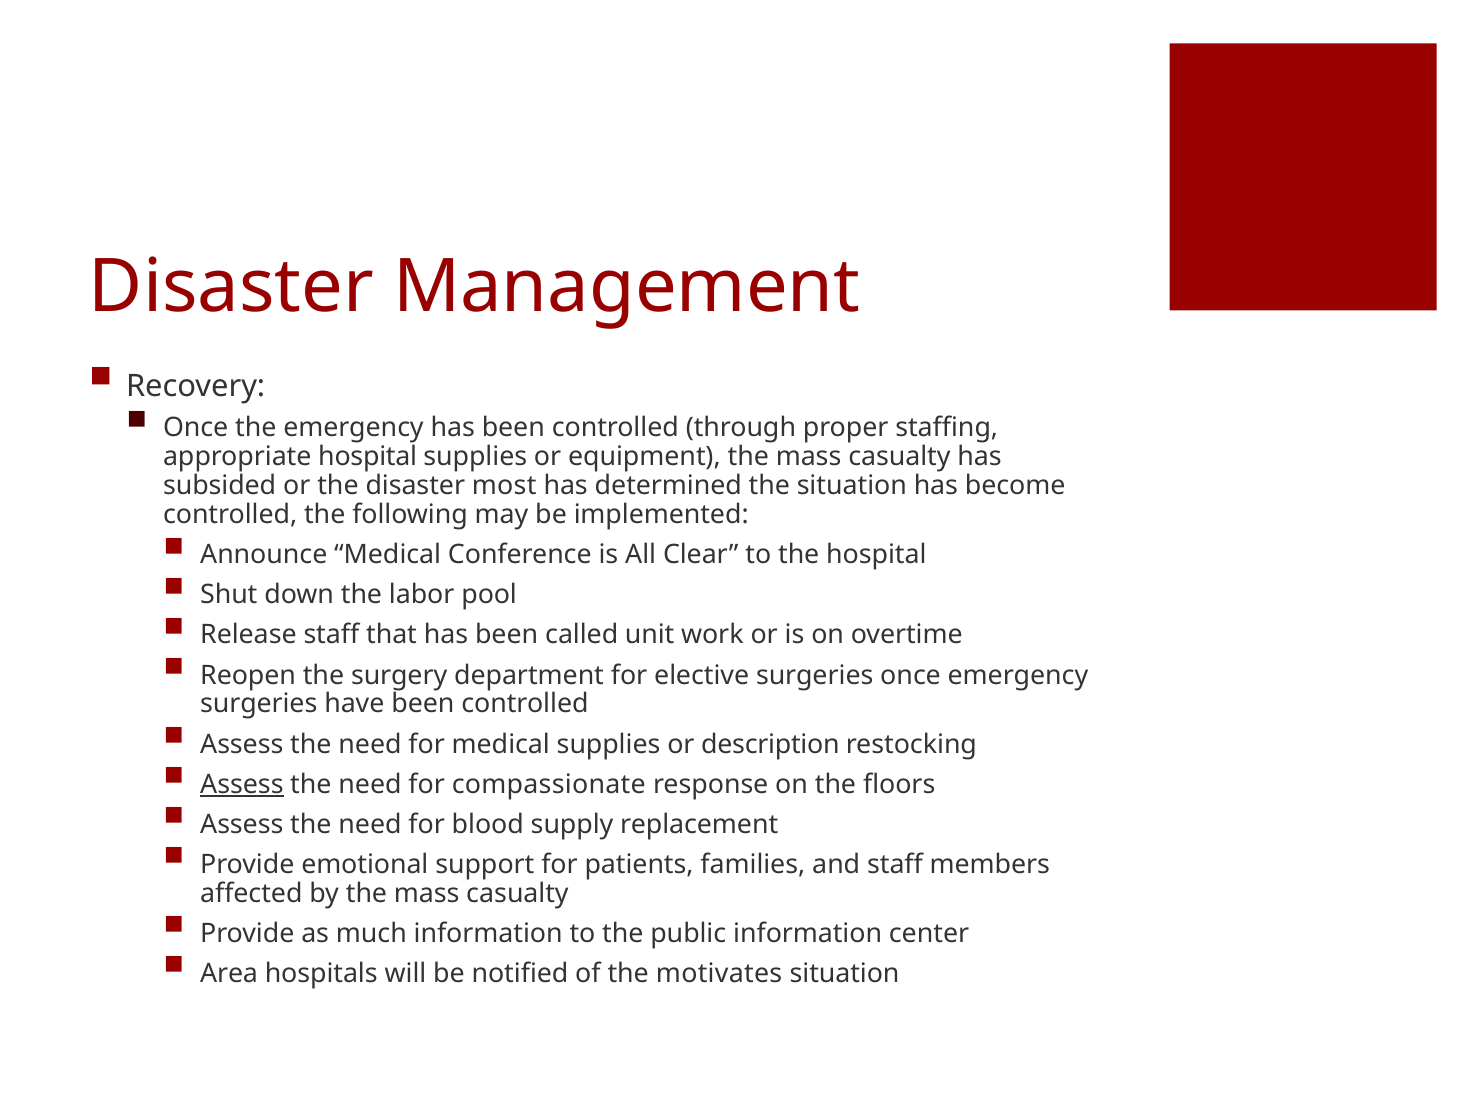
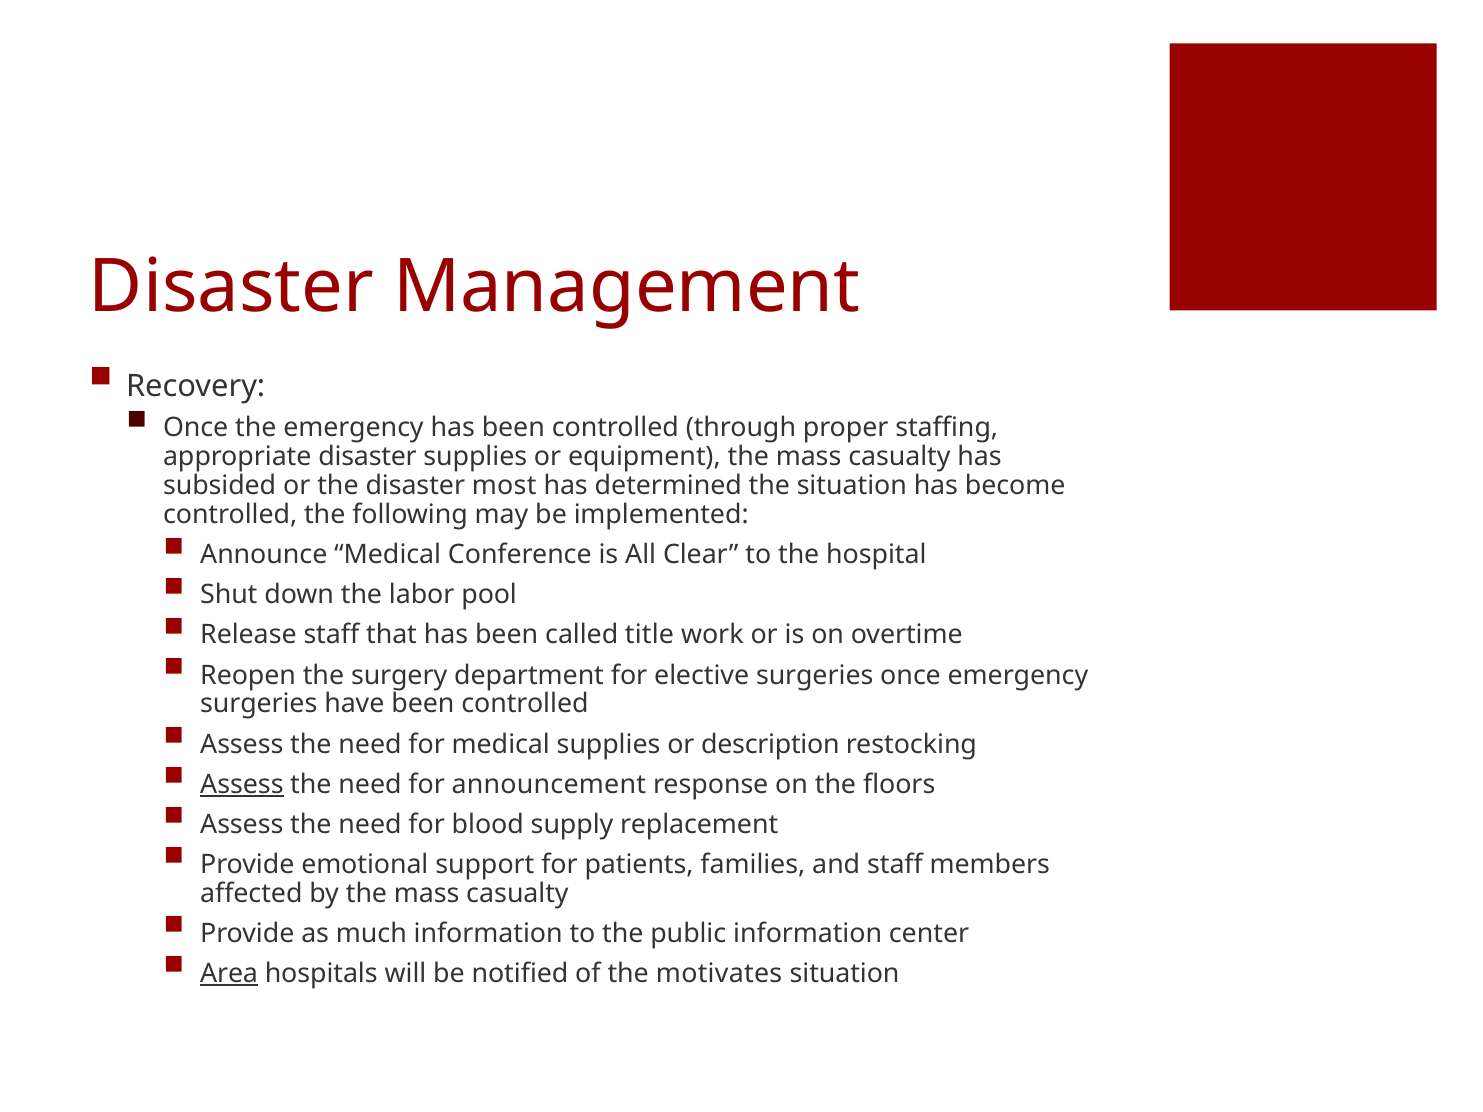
appropriate hospital: hospital -> disaster (368, 457)
unit: unit -> title (650, 635)
compassionate: compassionate -> announcement (549, 784)
Area underline: none -> present (229, 974)
